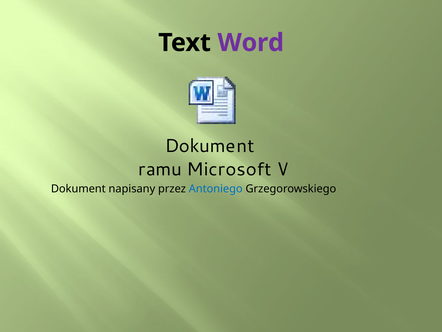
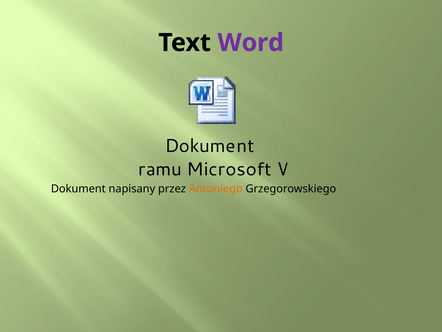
Antoniego colour: blue -> orange (216, 189)
